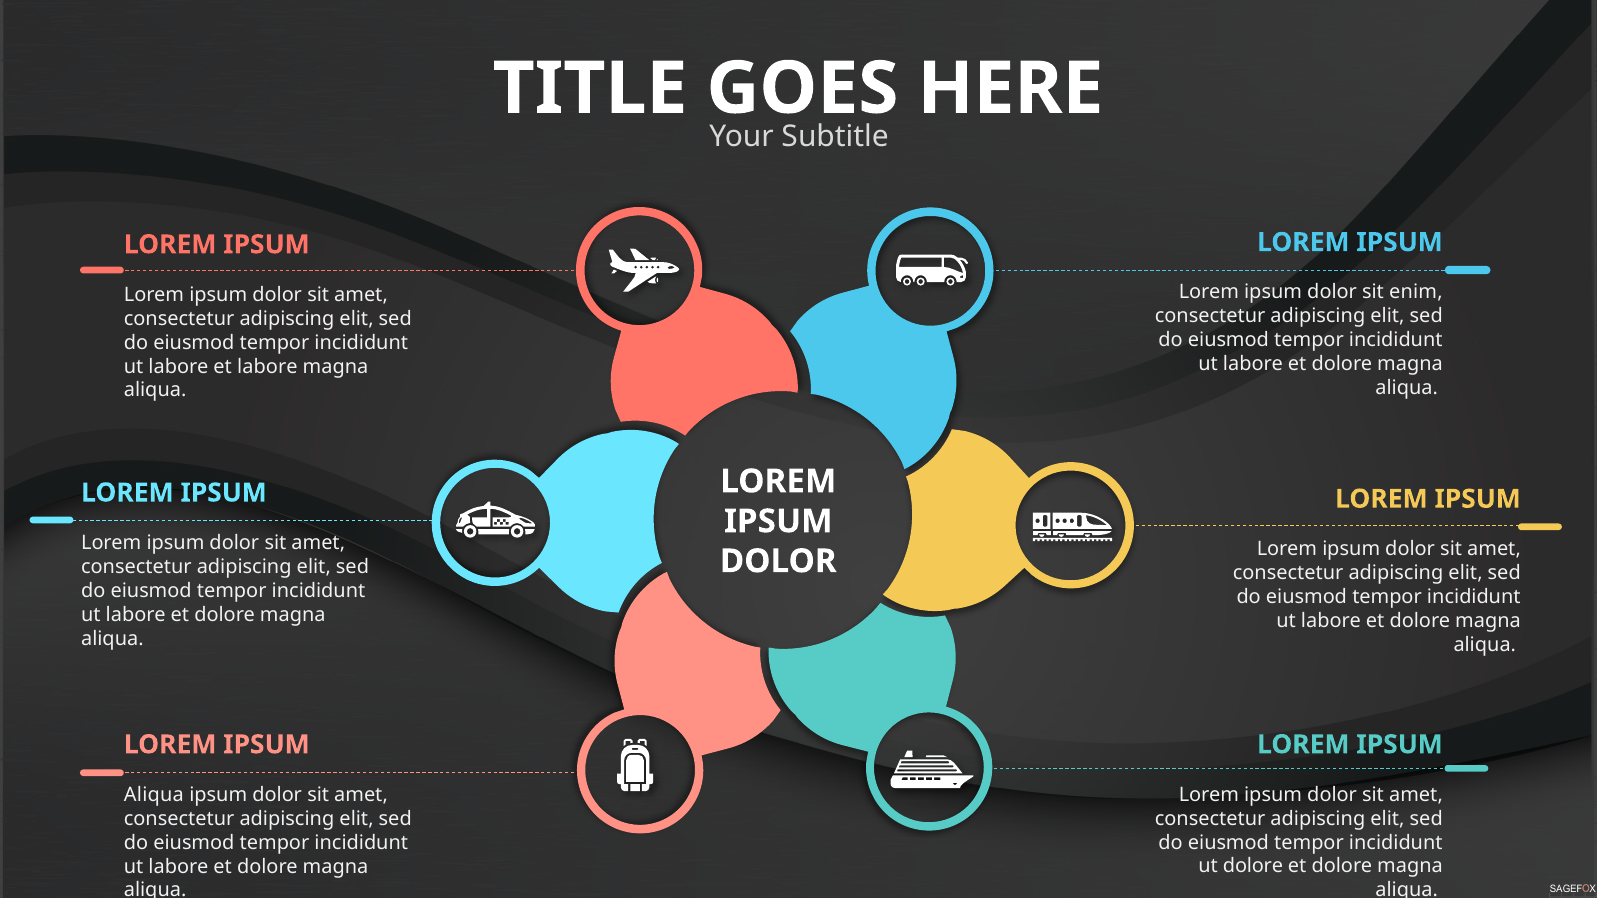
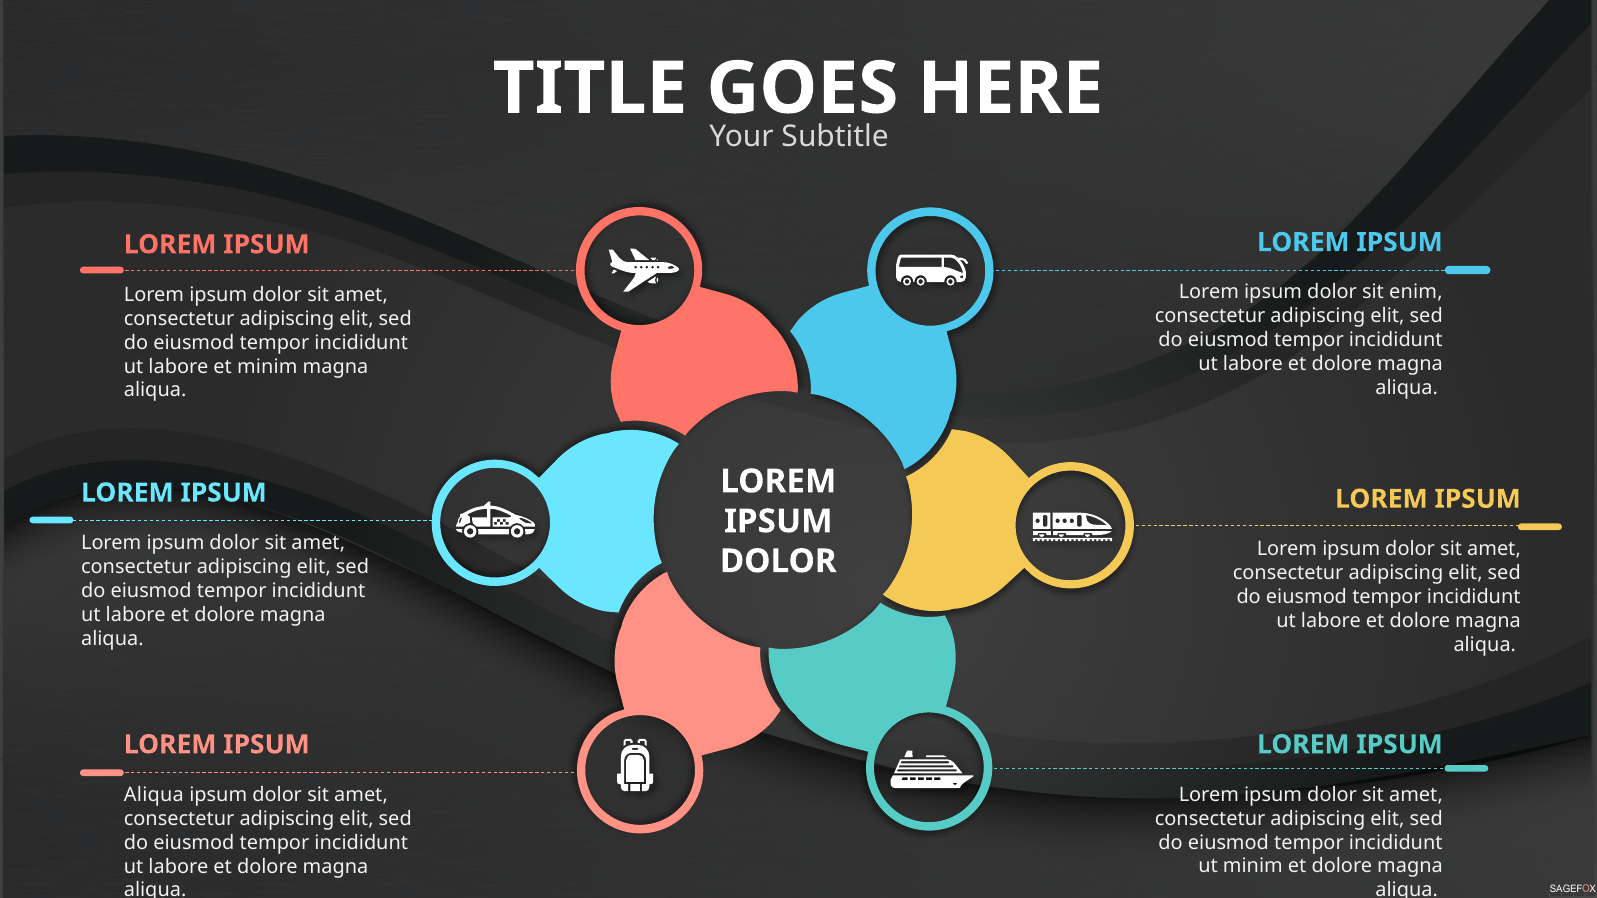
et labore: labore -> minim (267, 367)
ut dolore: dolore -> minim (1253, 867)
